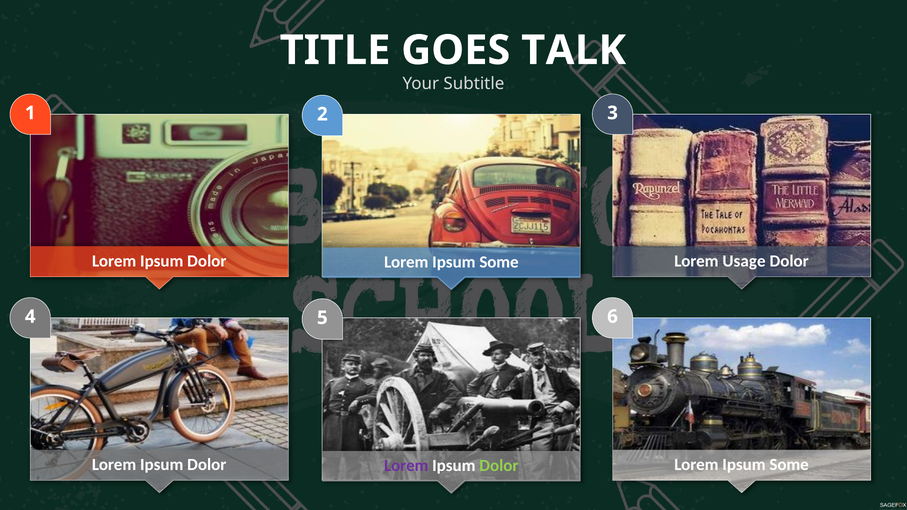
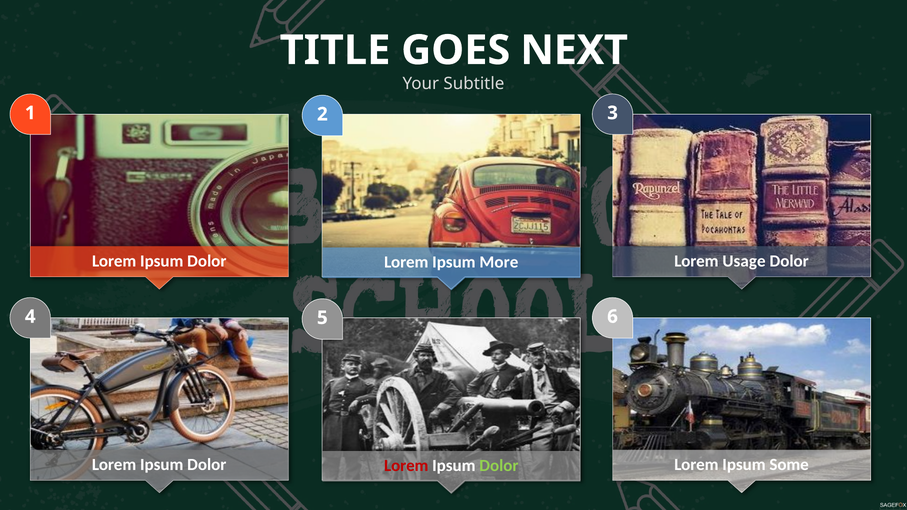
TALK: TALK -> NEXT (574, 50)
Some: Some -> More (499, 262)
Lorem colour: purple -> red (406, 466)
